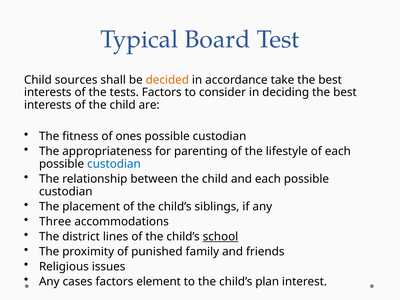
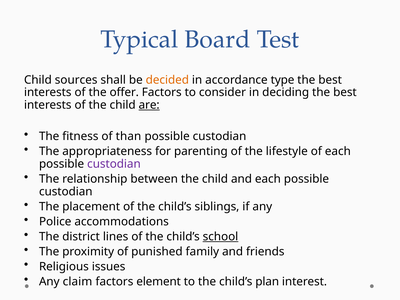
take: take -> type (283, 80)
tests: tests -> offer (124, 92)
are underline: none -> present (149, 105)
ones: ones -> than (129, 136)
custodian colour: blue -> purple (114, 164)
Three: Three -> Police (55, 222)
cases: cases -> claim (77, 282)
